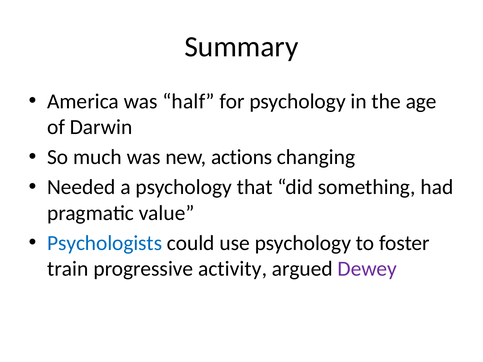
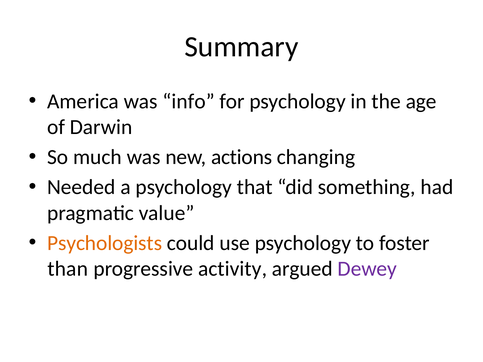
half: half -> info (189, 101)
Psychologists colour: blue -> orange (105, 243)
train: train -> than (68, 269)
